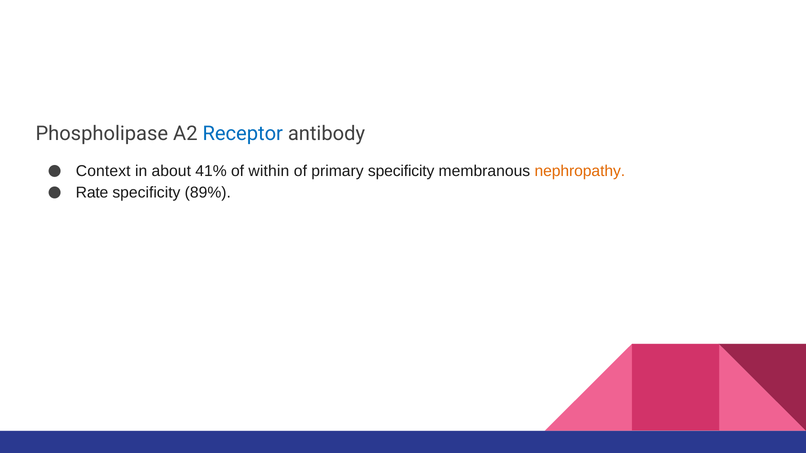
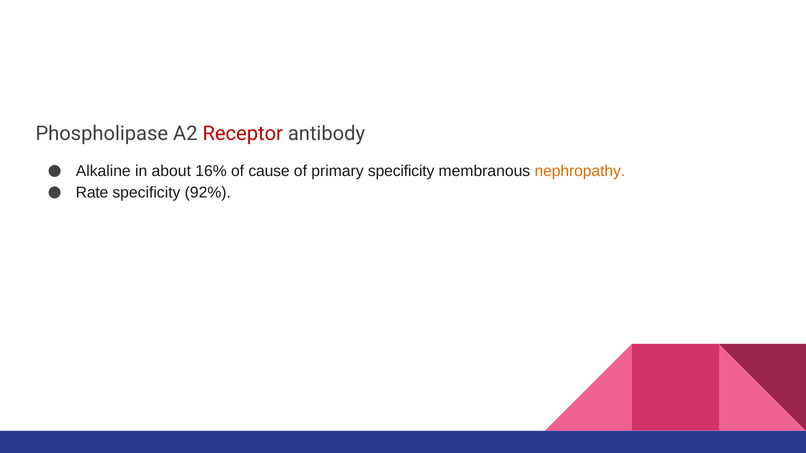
Receptor colour: blue -> red (243, 134)
Context: Context -> Alkaline (103, 171)
41%: 41% -> 16% (211, 171)
within: within -> cause (269, 171)
89%: 89% -> 92% (208, 193)
